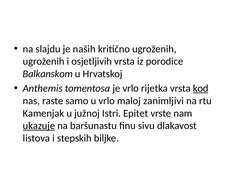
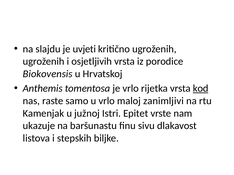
naših: naših -> uvjeti (84, 49)
Balkanskom: Balkanskom -> Biokovensis (48, 74)
ukazuje underline: present -> none (39, 126)
